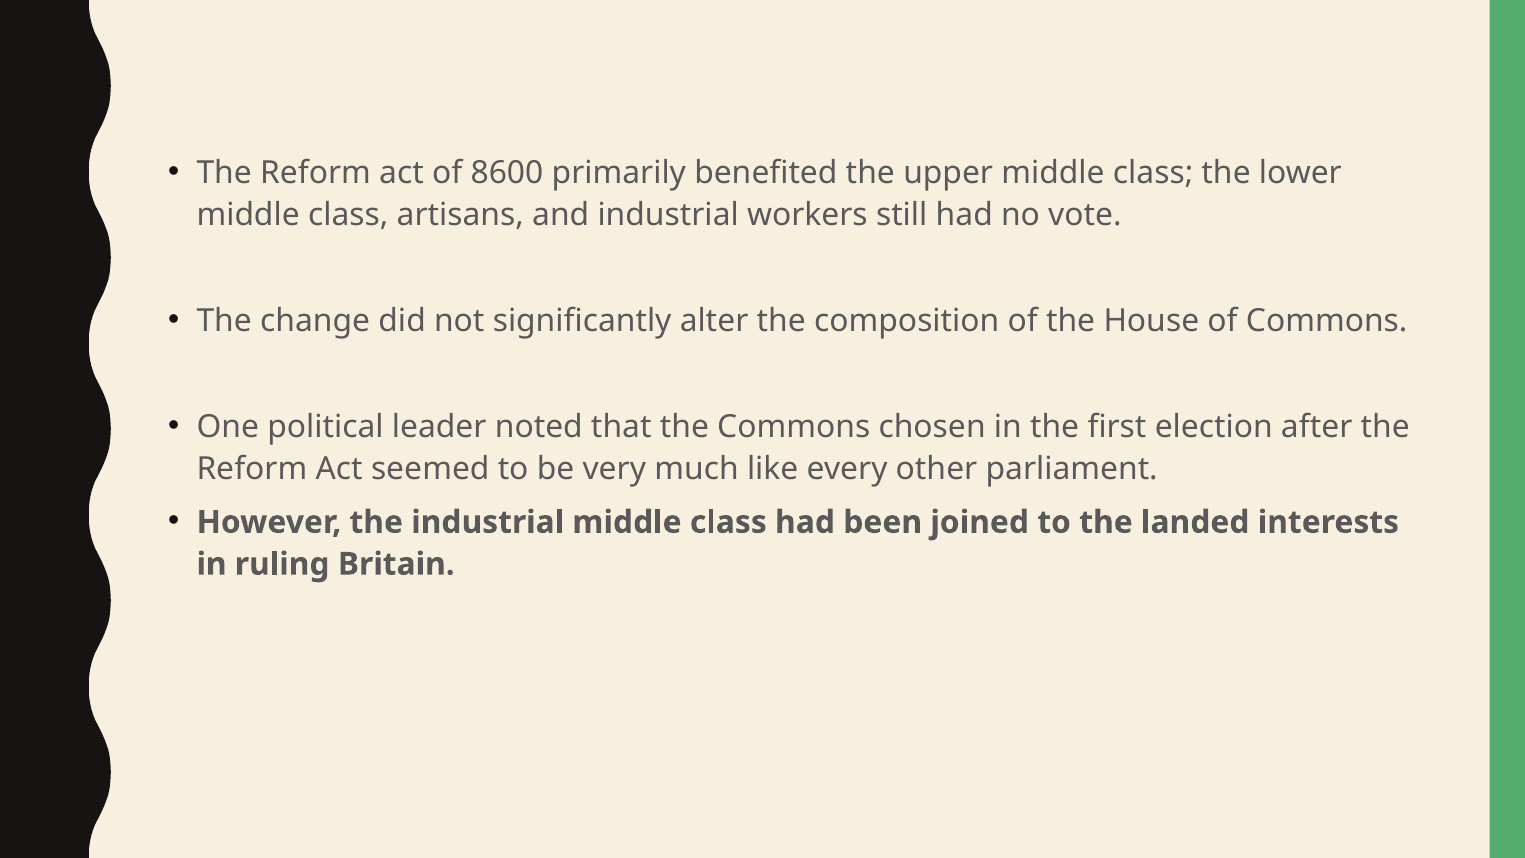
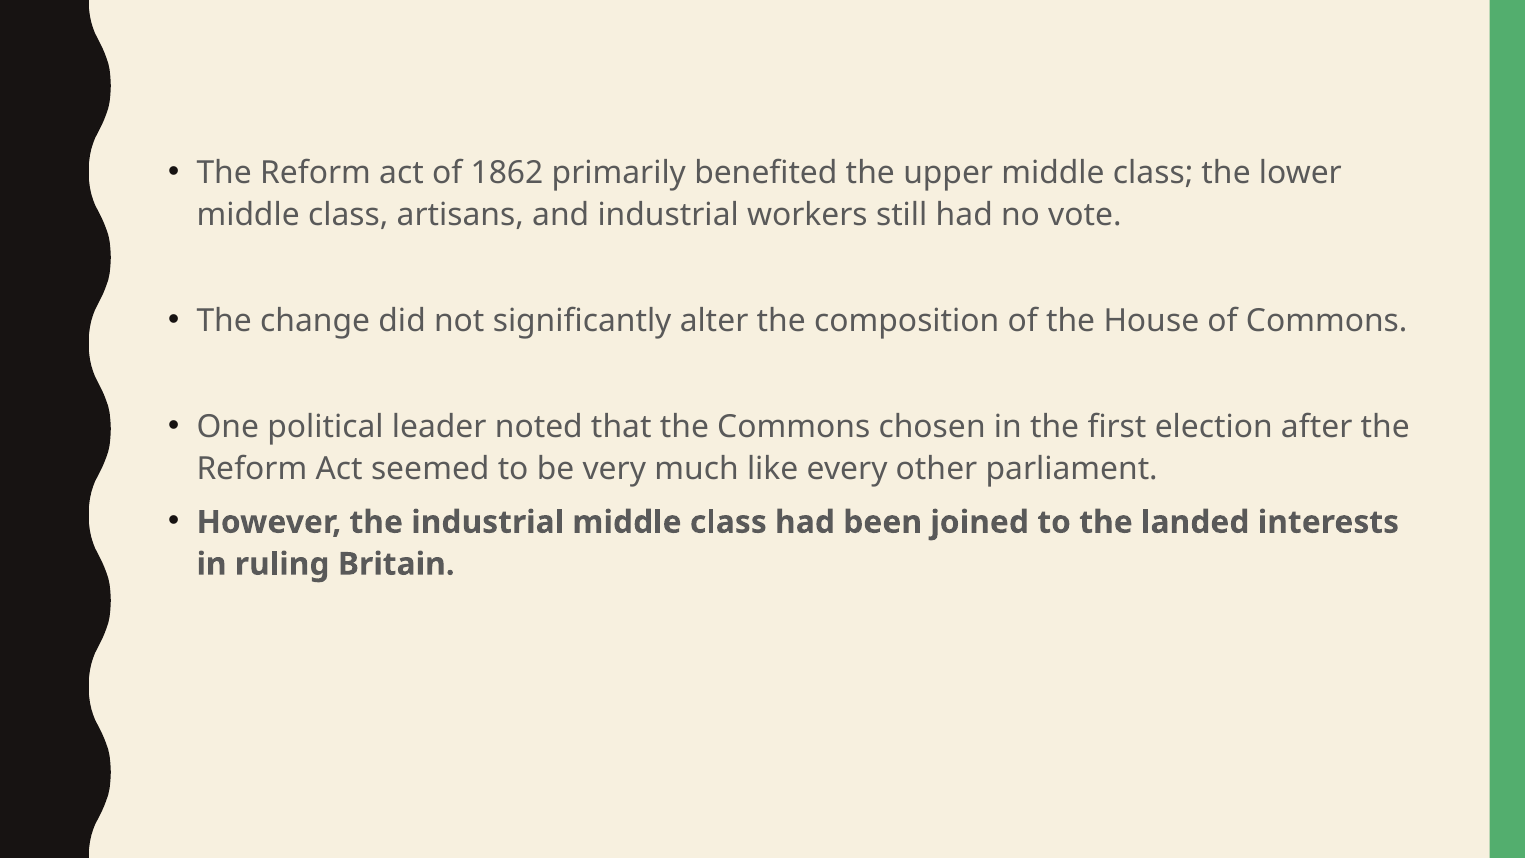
8600: 8600 -> 1862 (507, 173)
